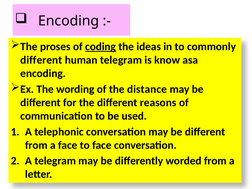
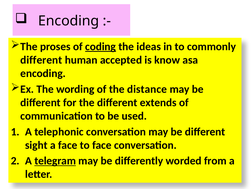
human telegram: telegram -> accepted (121, 60)
reasons: reasons -> extends (158, 103)
from: from -> sight (36, 145)
telegram underline: none -> present (55, 161)
